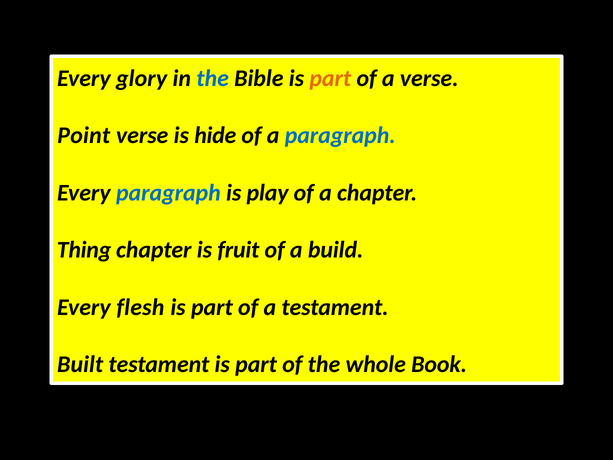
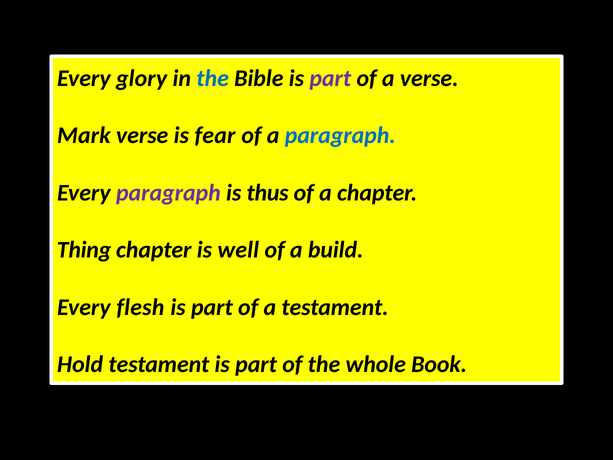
part colour: orange -> purple (330, 78)
Point: Point -> Mark (84, 135)
hide: hide -> fear (215, 135)
paragraph colour: blue -> purple (168, 193)
play: play -> thus (268, 193)
fruit: fruit -> well (238, 250)
Built: Built -> Hold (80, 364)
